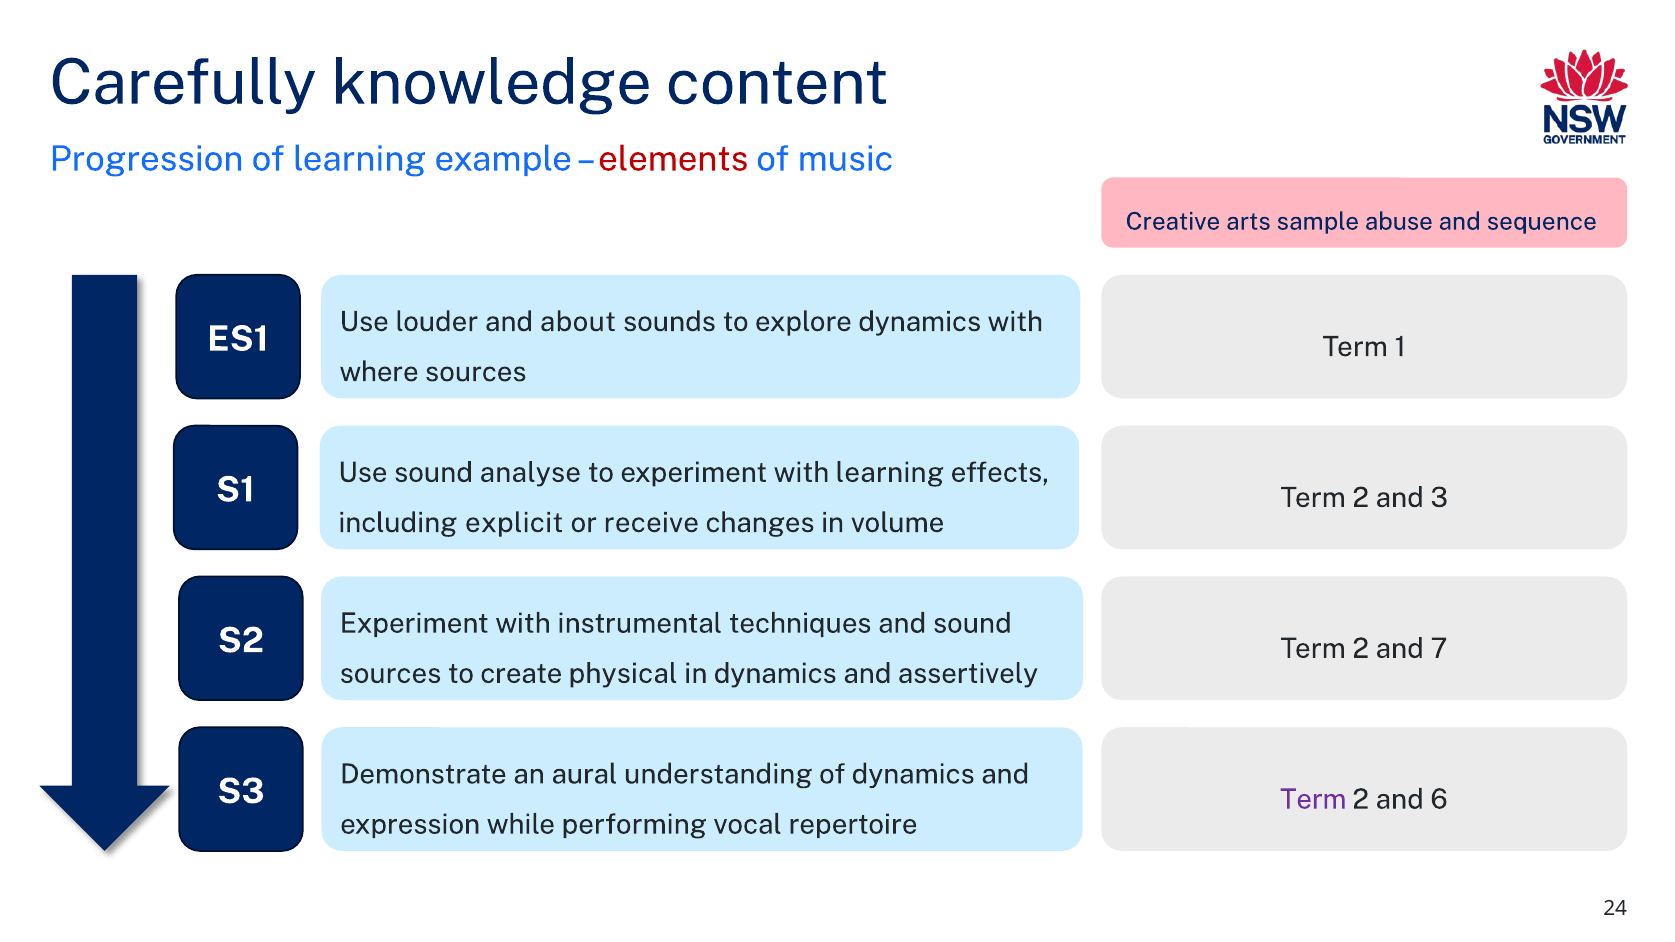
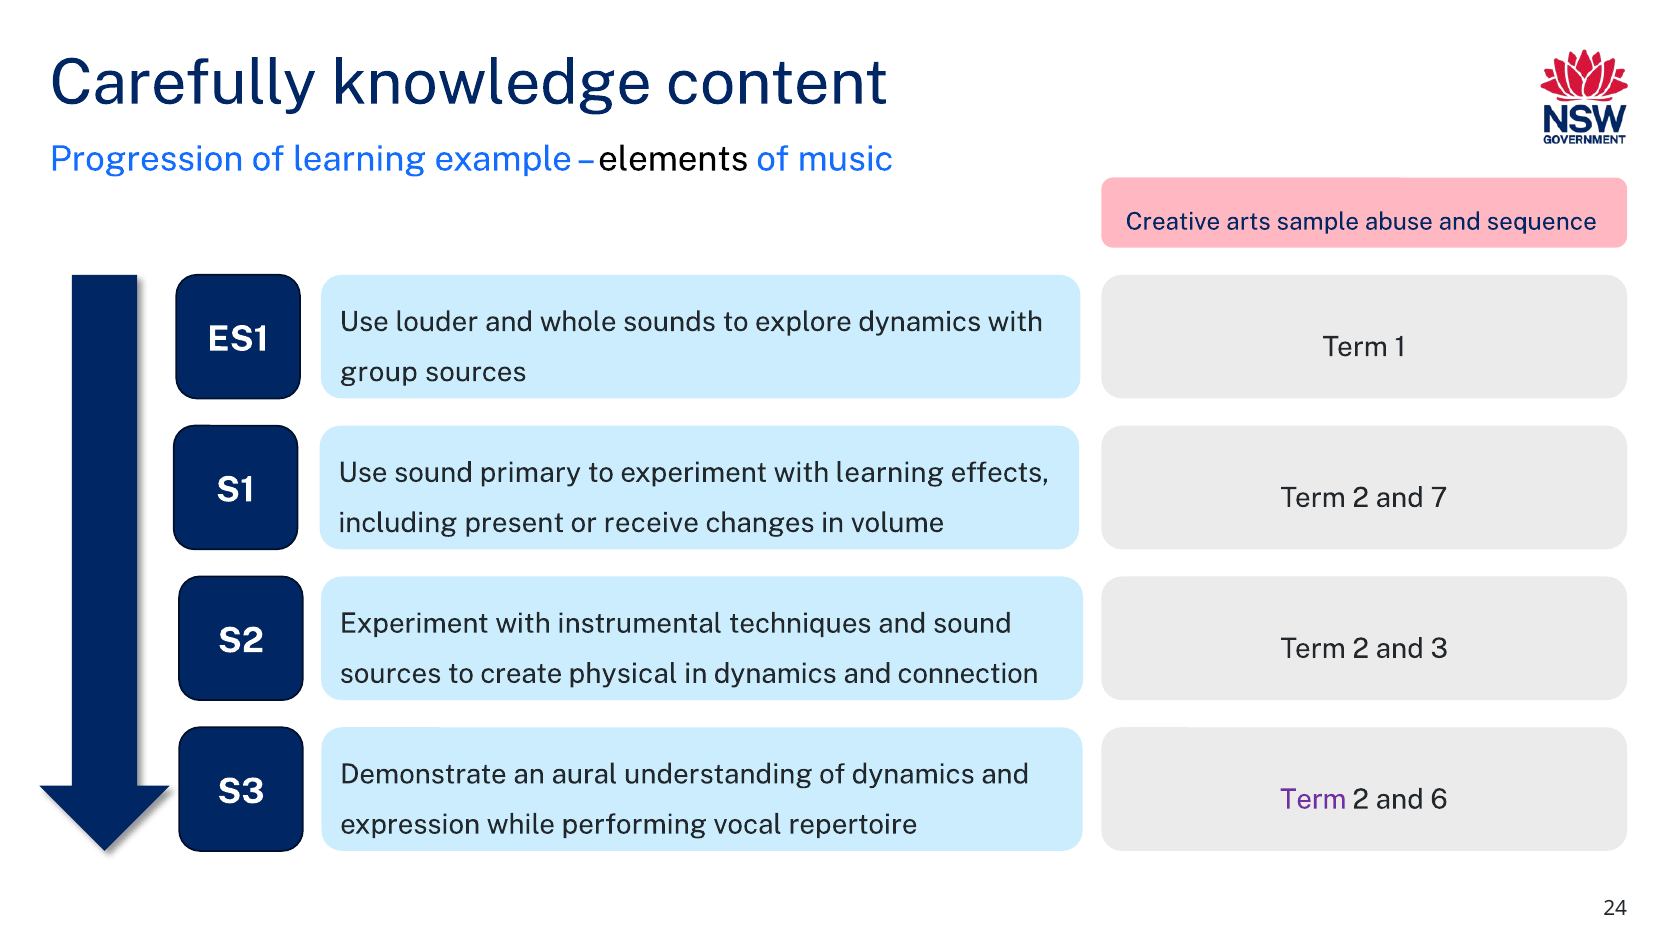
elements colour: red -> black (673, 159)
about: about -> whole (578, 322)
where: where -> group (379, 372)
analyse: analyse -> primary (530, 473)
3: 3 -> 7 (1439, 498)
explicit: explicit -> present (514, 523)
7: 7 -> 3 (1439, 649)
assertively: assertively -> connection (968, 674)
